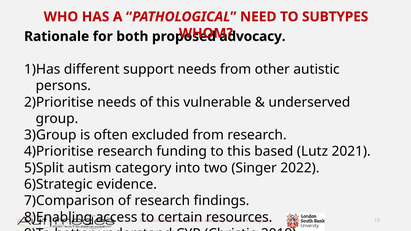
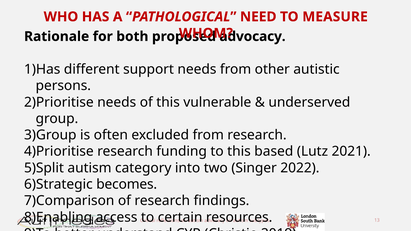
TO SUBTYPES: SUBTYPES -> MEASURE (335, 17)
evidence: evidence -> becomes (127, 184)
